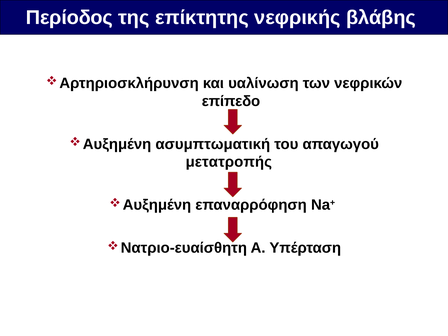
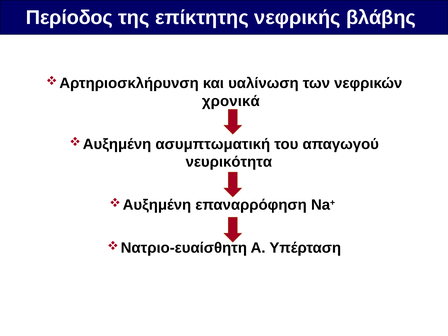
επίπεδο: επίπεδο -> χρονικά (231, 101)
μετατροπής: μετατροπής -> νευρικότητα (229, 162)
